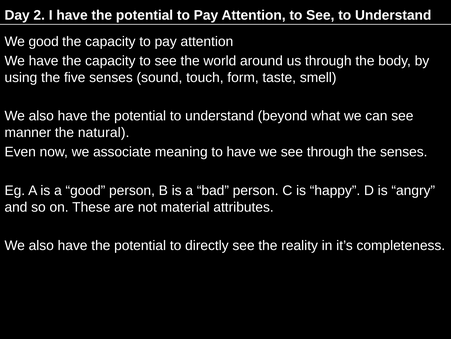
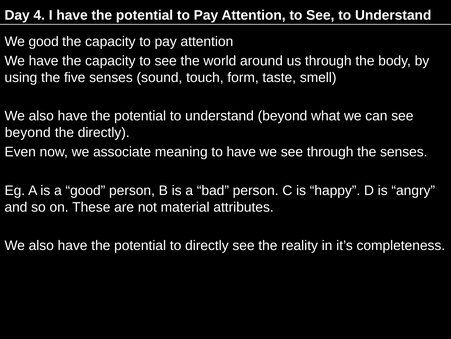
2: 2 -> 4 (39, 15)
manner: manner -> beyond (28, 132)
the natural: natural -> directly (104, 132)
